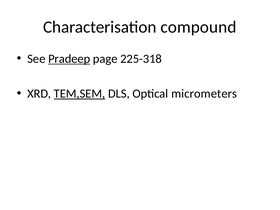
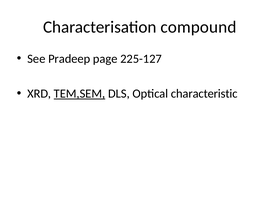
Pradeep underline: present -> none (69, 59)
225-318: 225-318 -> 225-127 (141, 59)
micrometers: micrometers -> characteristic (204, 94)
